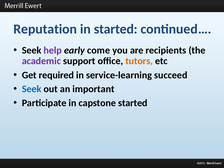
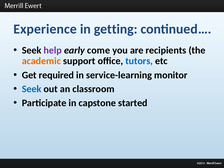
Reputation: Reputation -> Experience (45, 29)
in started: started -> getting (116, 29)
academic colour: purple -> orange (41, 61)
tutors colour: orange -> blue (139, 61)
succeed: succeed -> monitor (171, 75)
important: important -> classroom (93, 89)
